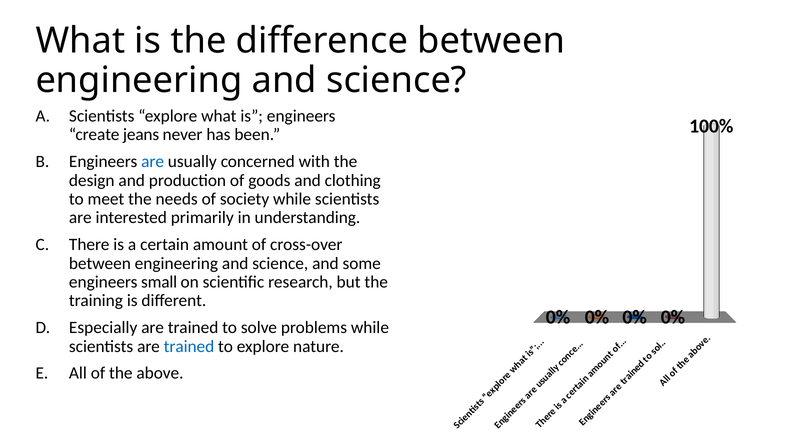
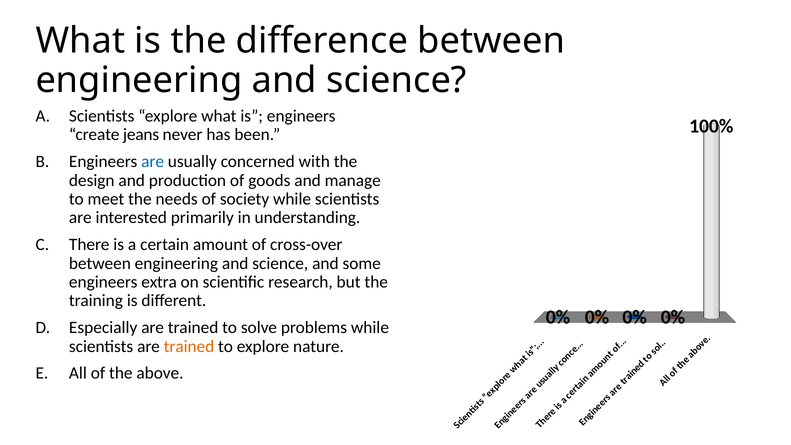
clothing: clothing -> manage (353, 180)
small: small -> extra (159, 282)
trained colour: blue -> orange (189, 346)
